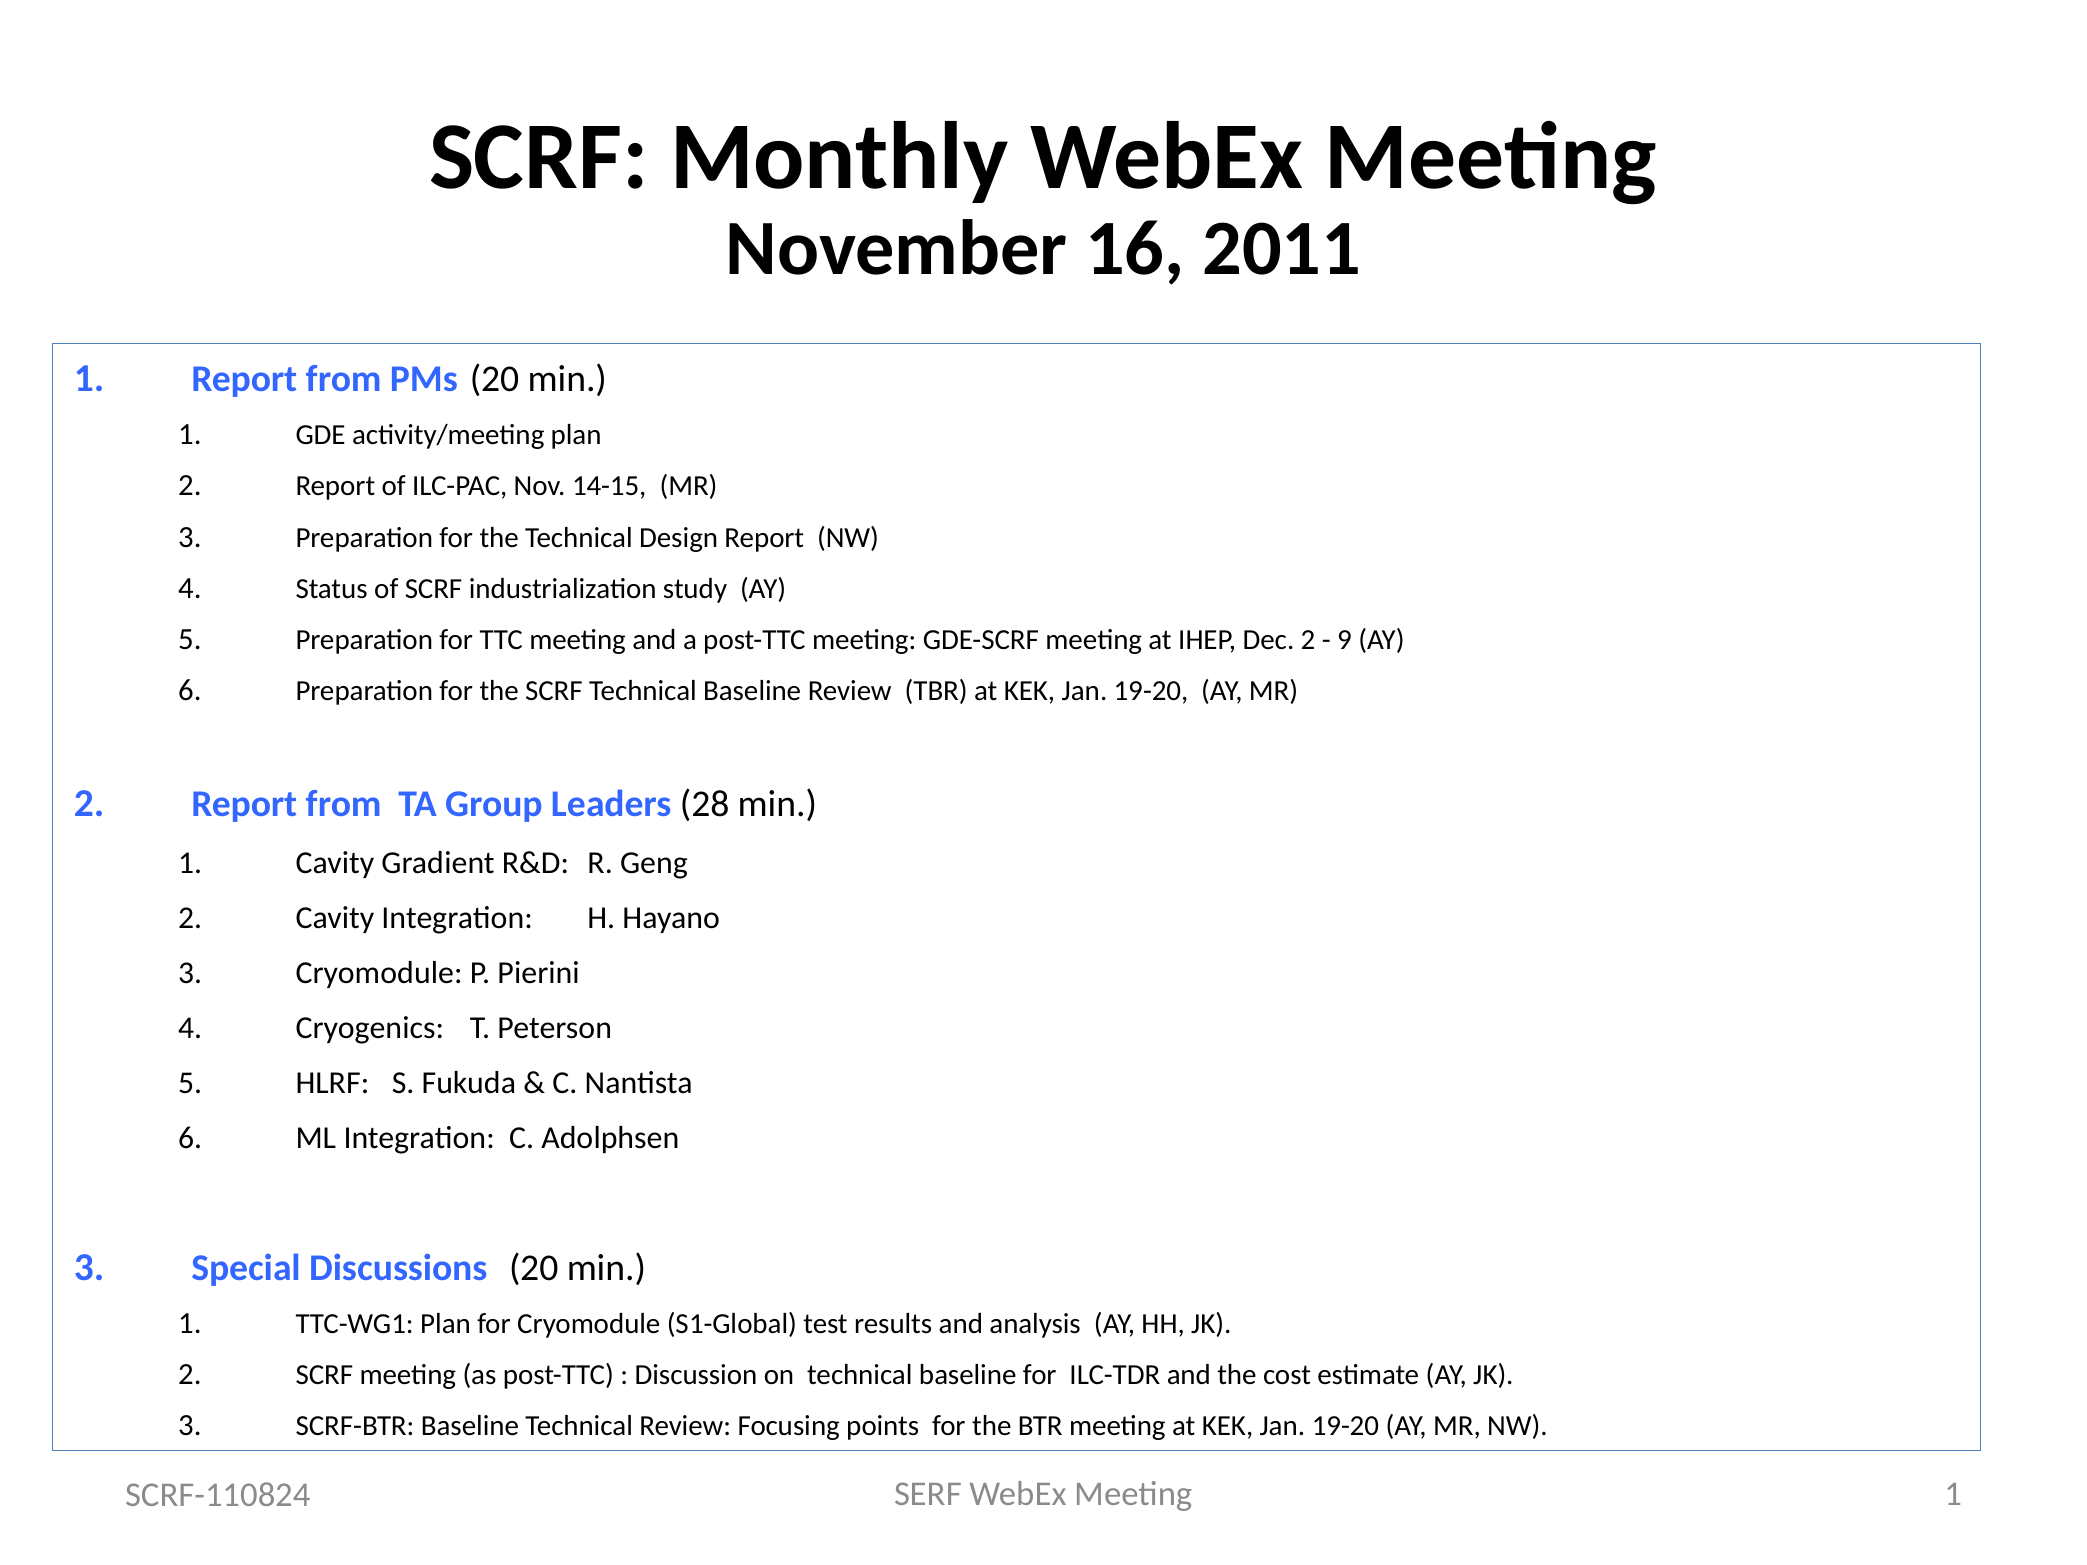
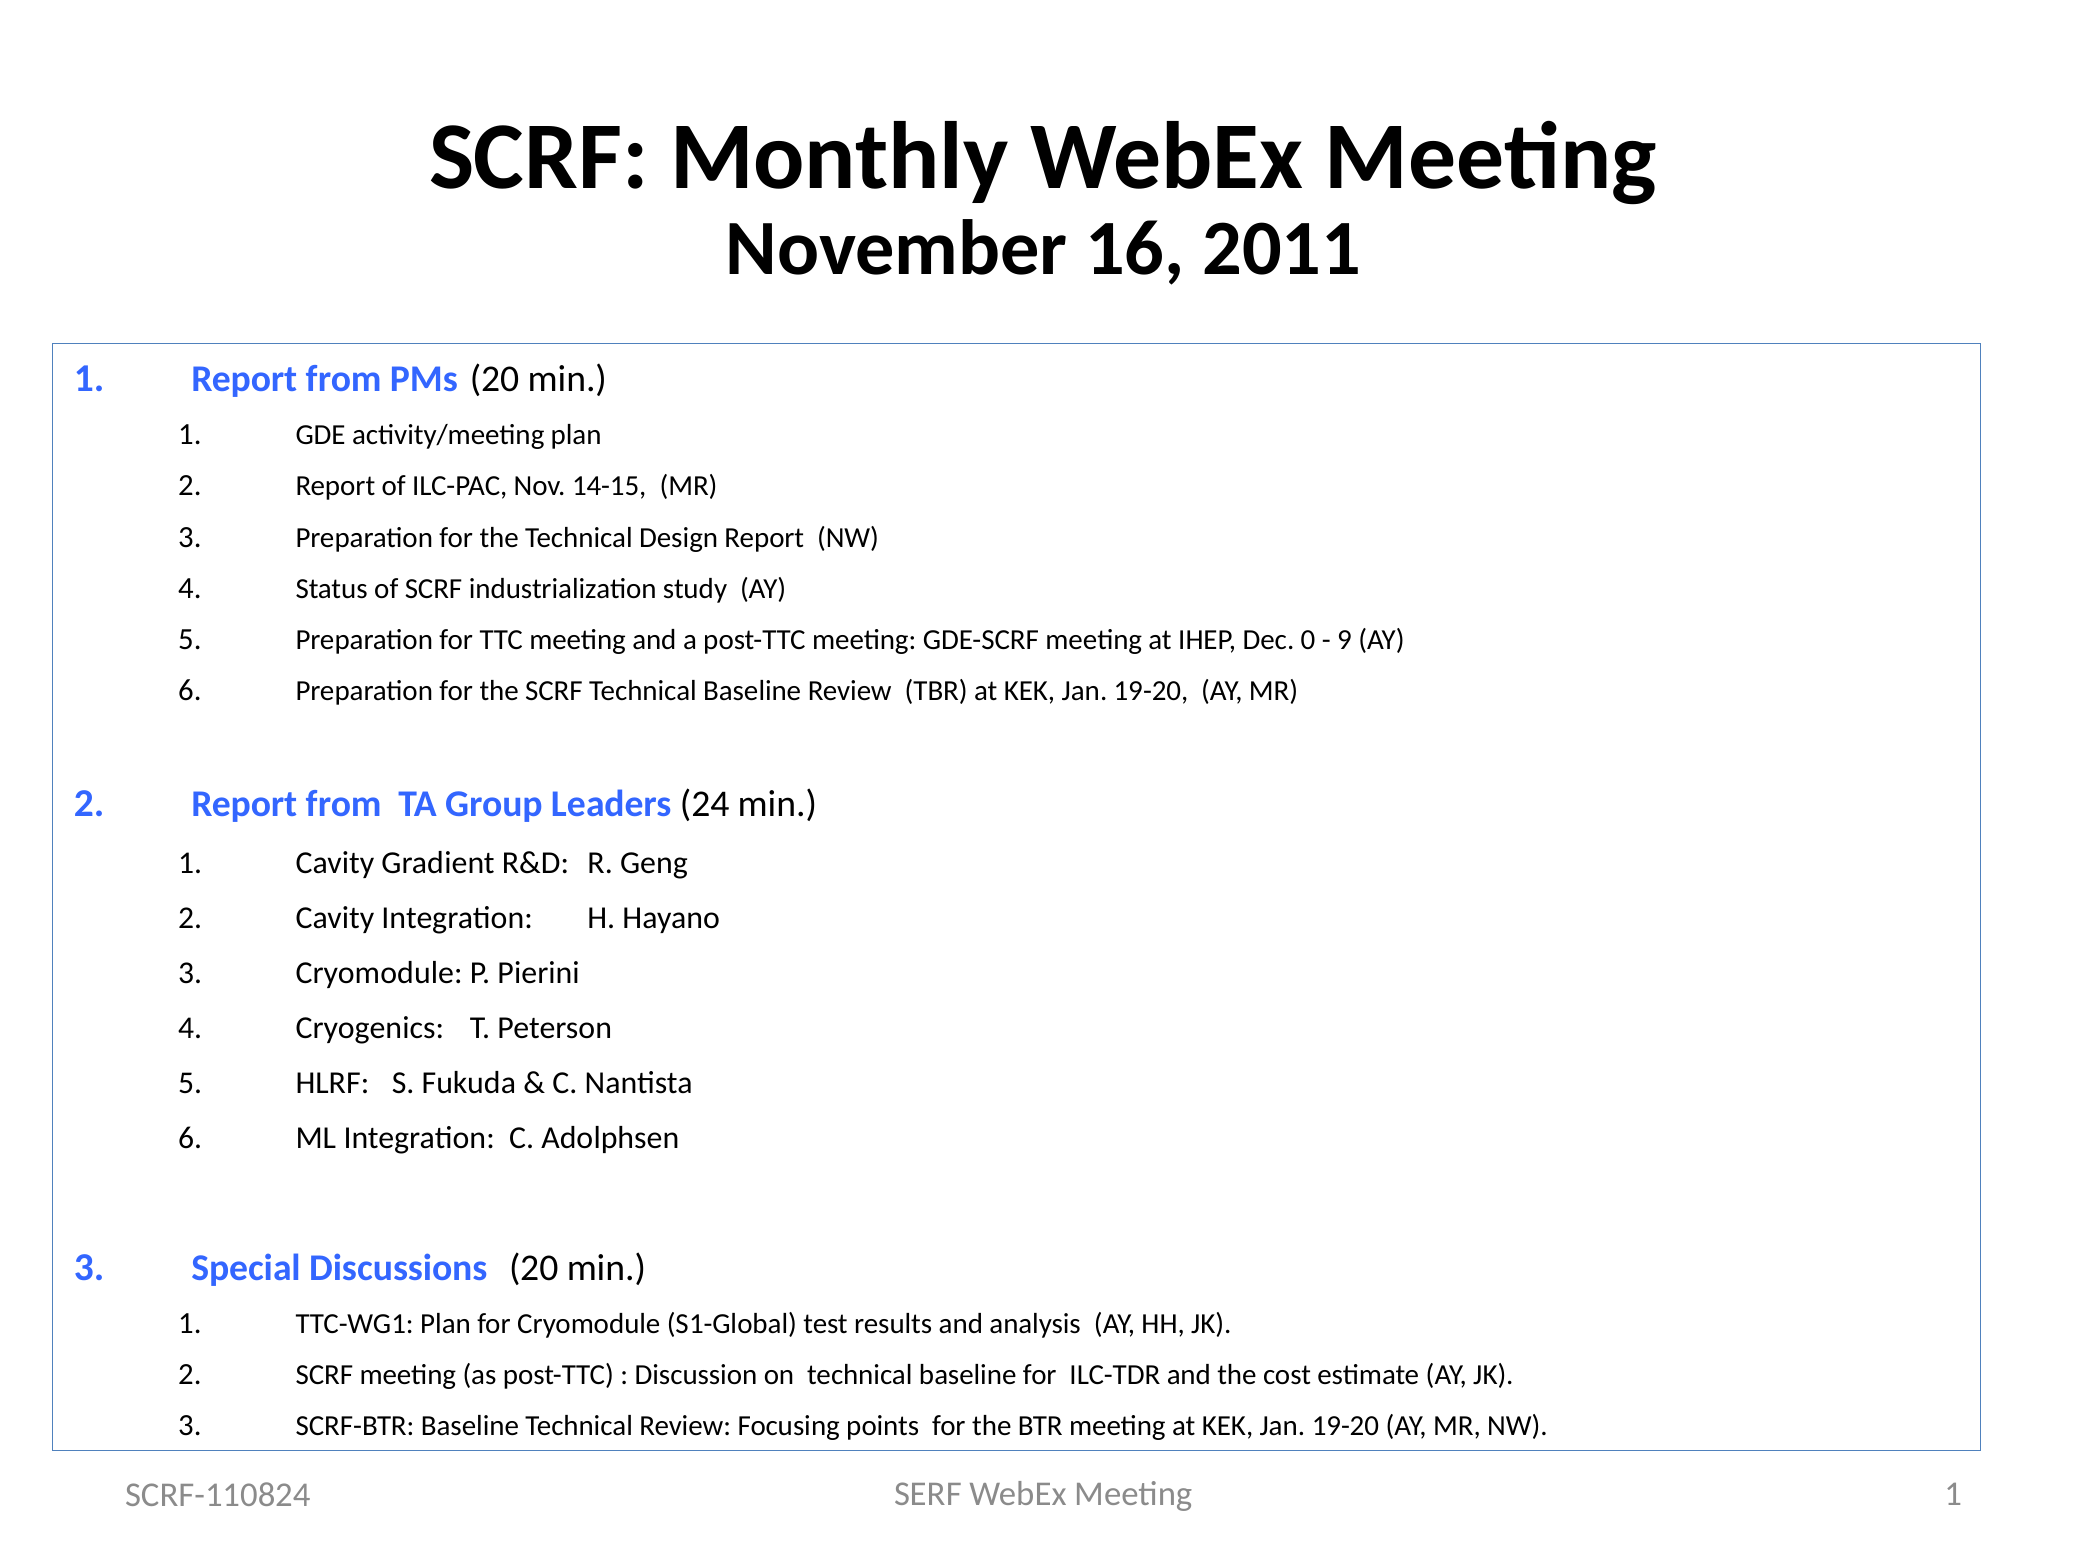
Dec 2: 2 -> 0 (1308, 640)
28: 28 -> 24 (705, 804)
